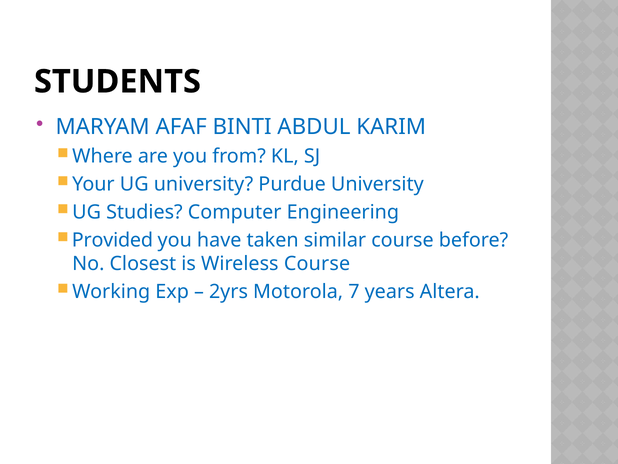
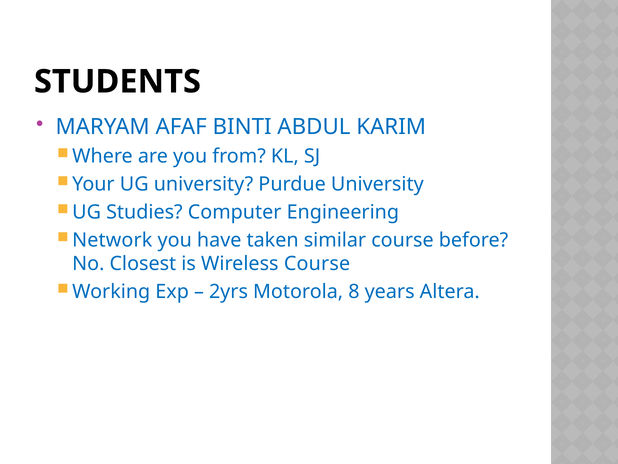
Provided: Provided -> Network (112, 240)
7: 7 -> 8 (354, 292)
